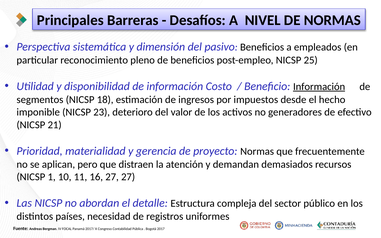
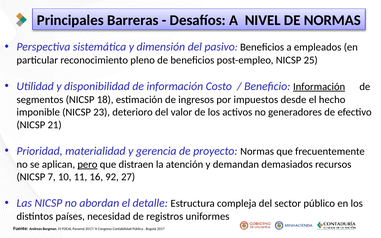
pero underline: none -> present (87, 164)
1: 1 -> 7 (52, 177)
16 27: 27 -> 92 (112, 177)
